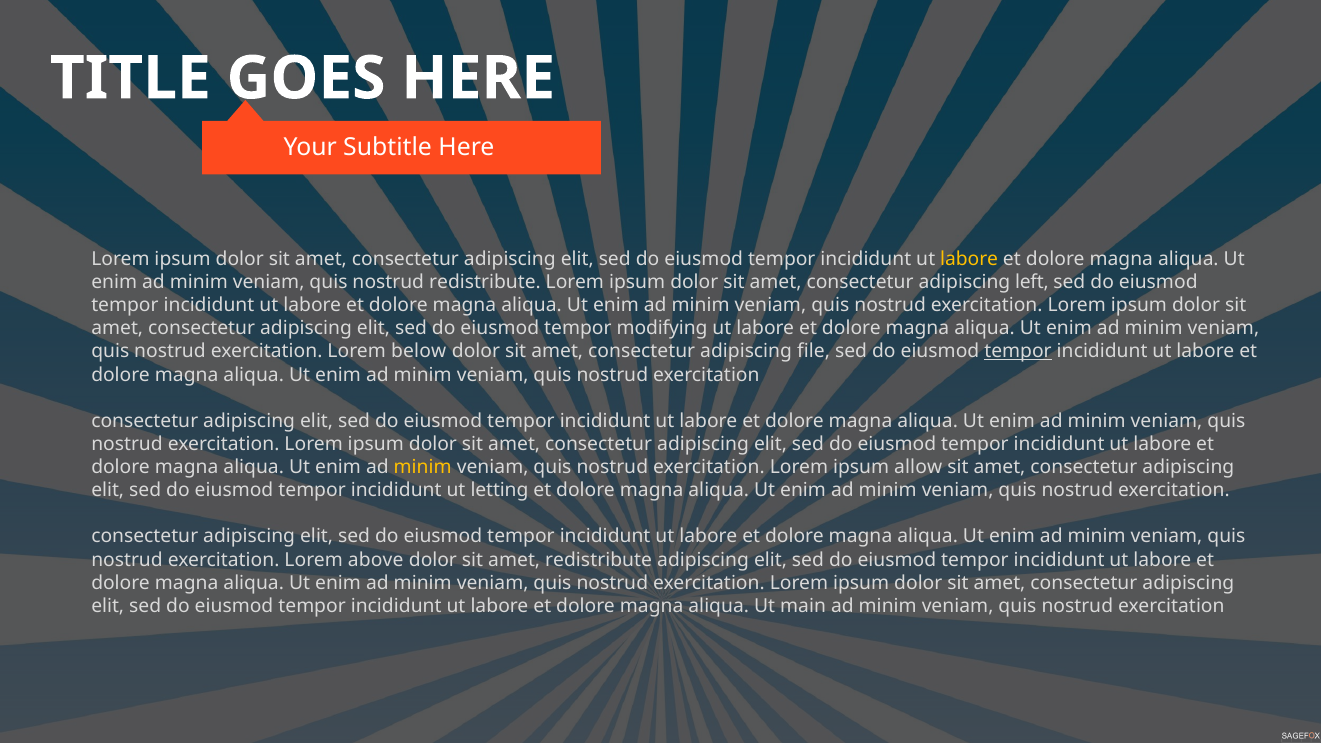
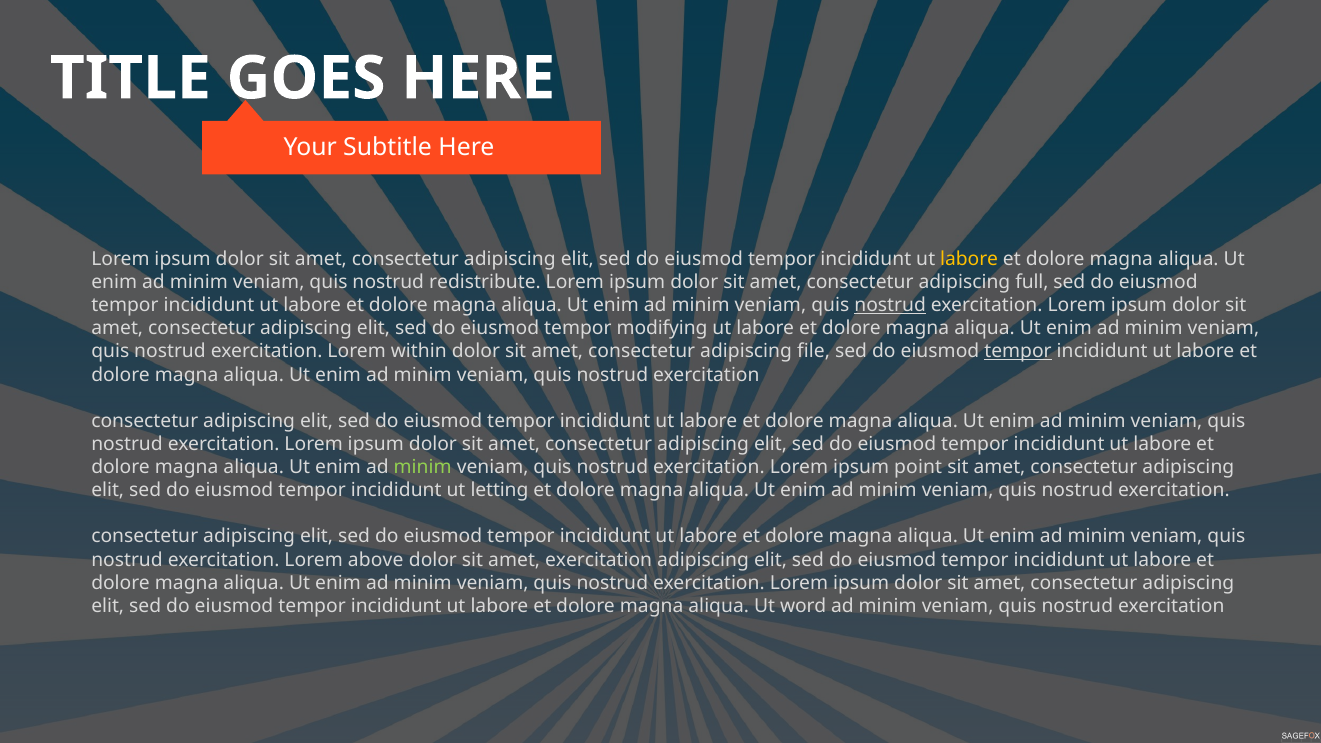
left: left -> full (1032, 282)
nostrud underline: none -> present (890, 305)
below: below -> within (419, 352)
minim colour: yellow -> light green (423, 467)
allow: allow -> point (918, 467)
amet redistribute: redistribute -> exercitation (599, 560)
main: main -> word (803, 606)
